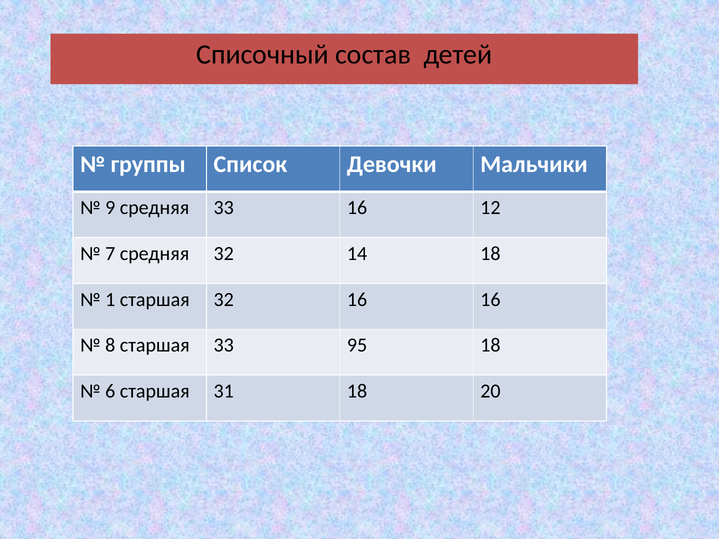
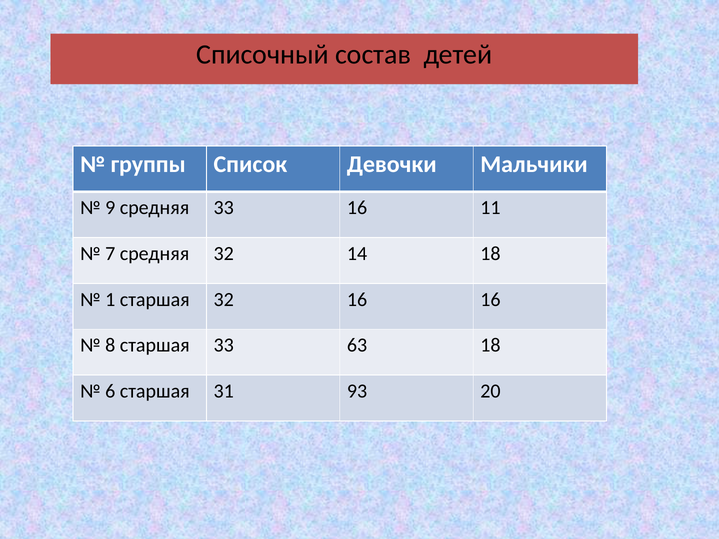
12: 12 -> 11 (490, 208)
95: 95 -> 63 (357, 346)
31 18: 18 -> 93 (357, 391)
